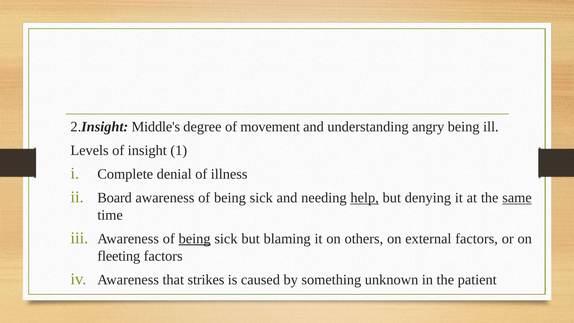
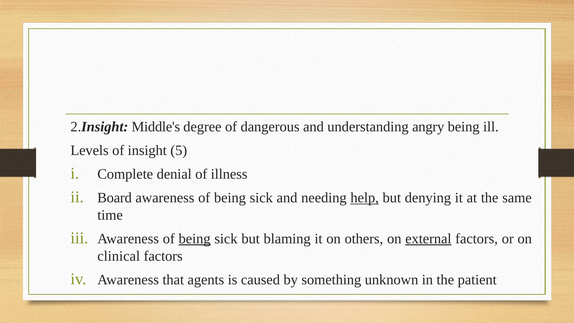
movement: movement -> dangerous (270, 127)
1: 1 -> 5 (179, 150)
same underline: present -> none (517, 198)
external underline: none -> present (428, 239)
fleeting: fleeting -> clinical (119, 256)
strikes: strikes -> agents (206, 280)
